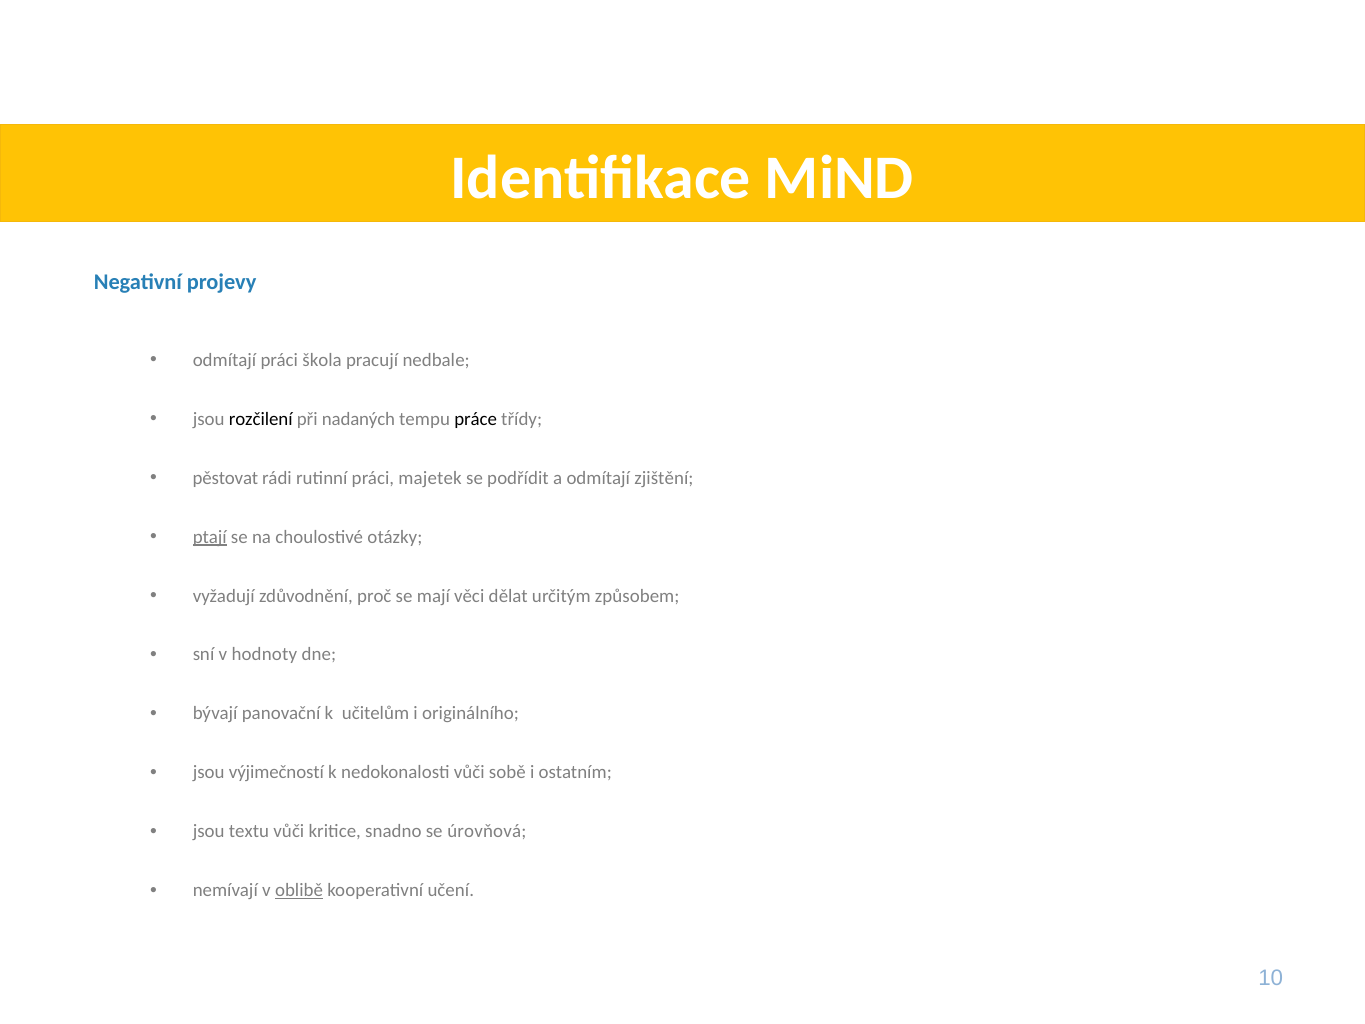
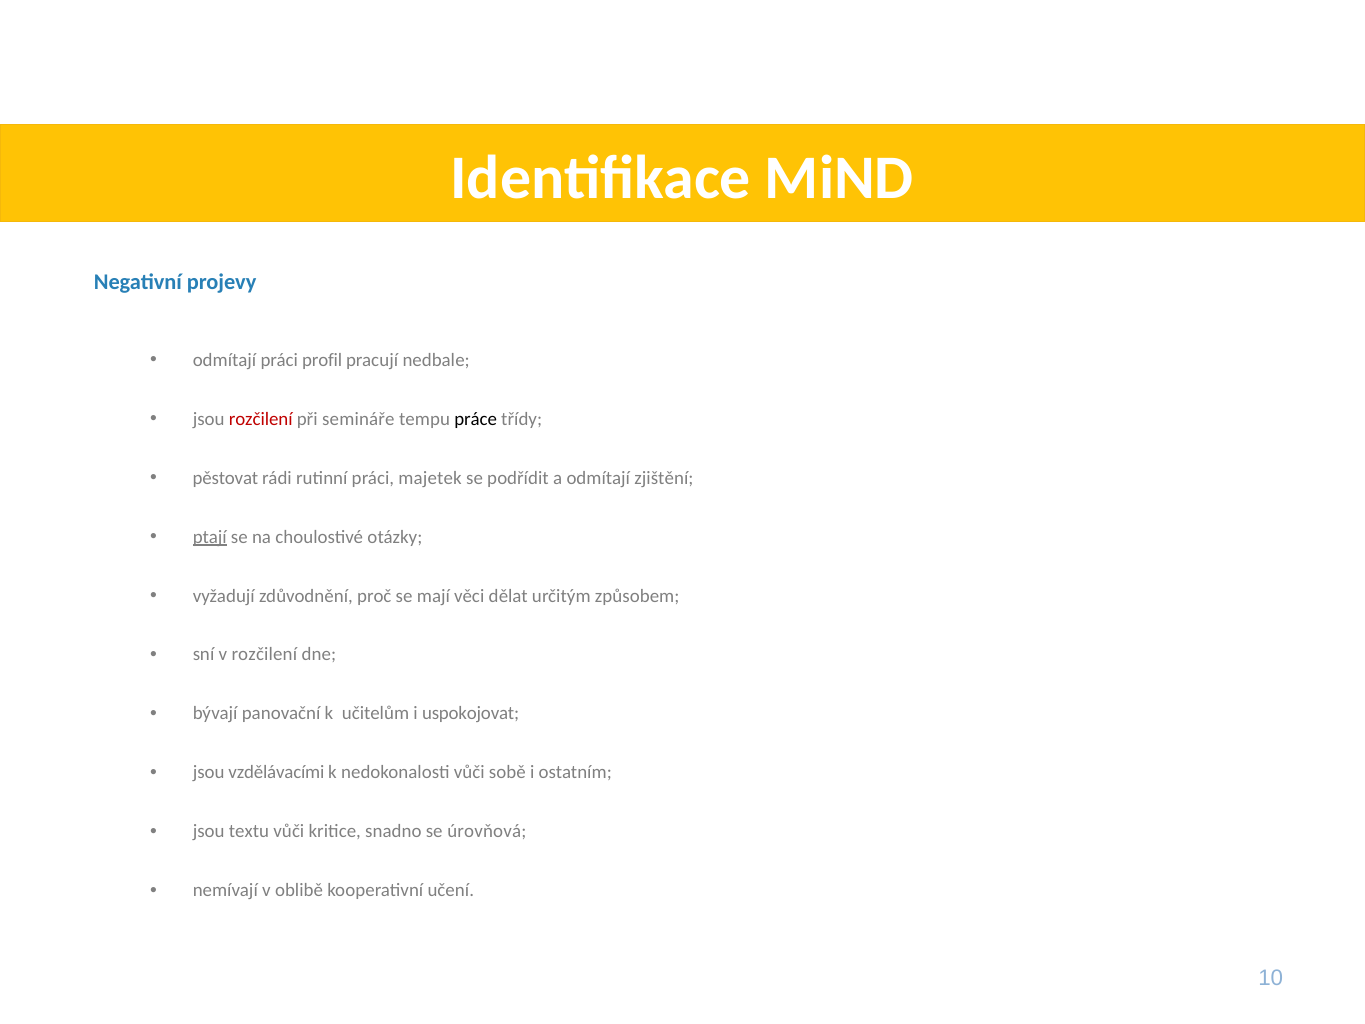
škola: škola -> profil (322, 360)
rozčilení colour: black -> red (261, 419)
nadaných: nadaných -> semináře (358, 419)
v hodnoty: hodnoty -> rozčilení (264, 655)
originálního: originálního -> uspokojovat (471, 713)
výjimečností: výjimečností -> vzdělávacími (276, 772)
oblibě underline: present -> none (299, 890)
